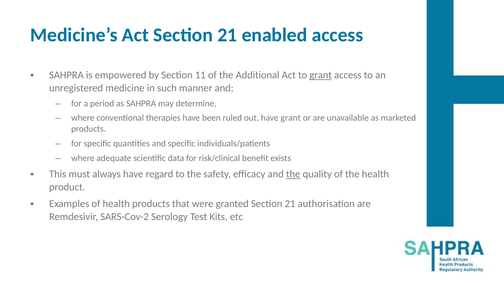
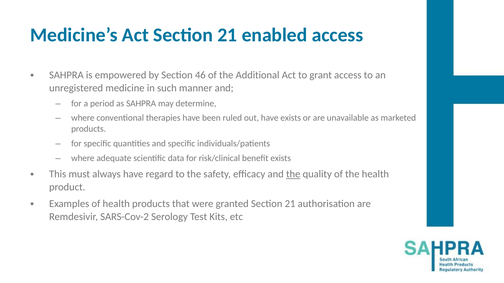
11: 11 -> 46 (200, 75)
grant underline: present -> none (321, 75)
have grant: grant -> exists (291, 118)
